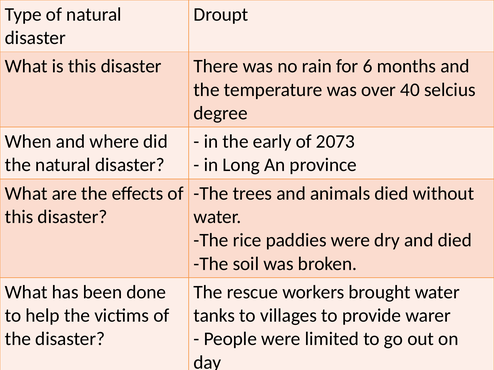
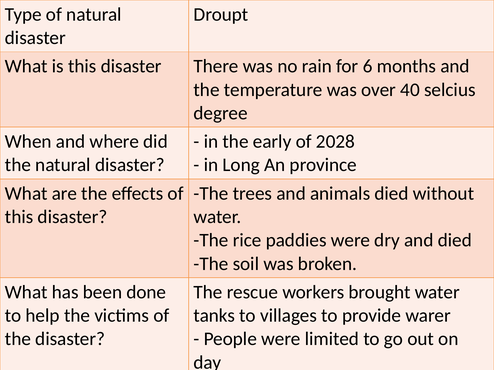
2073: 2073 -> 2028 (335, 142)
